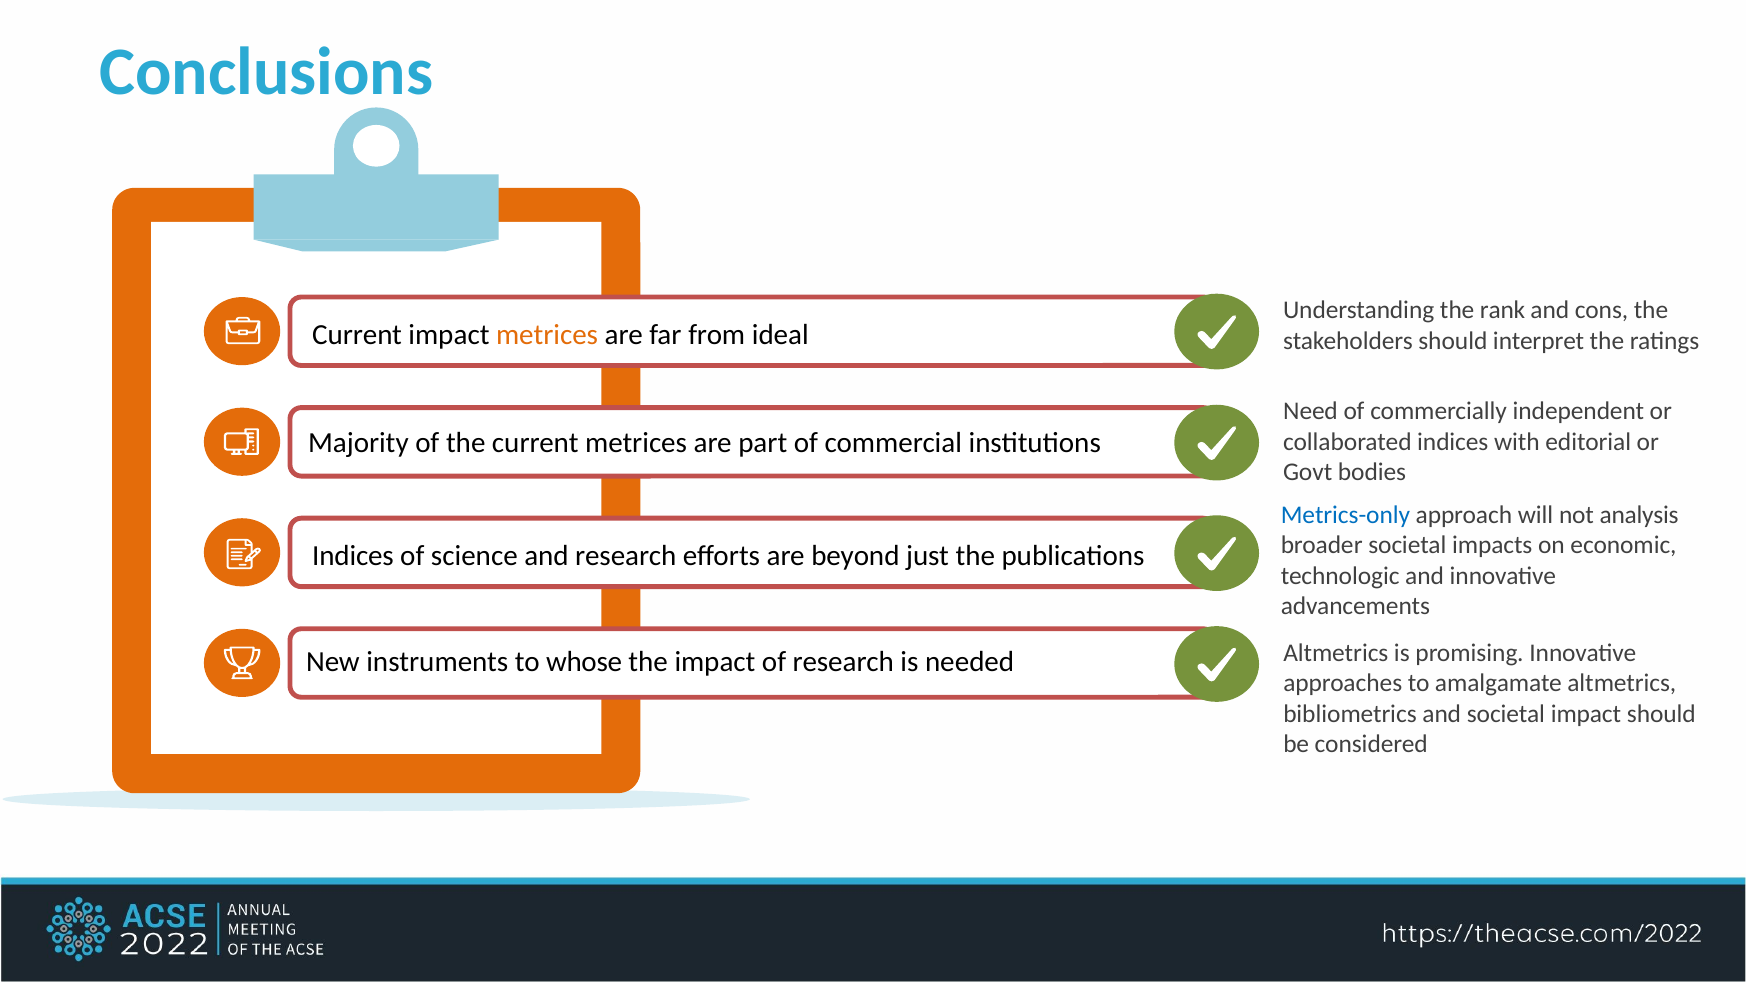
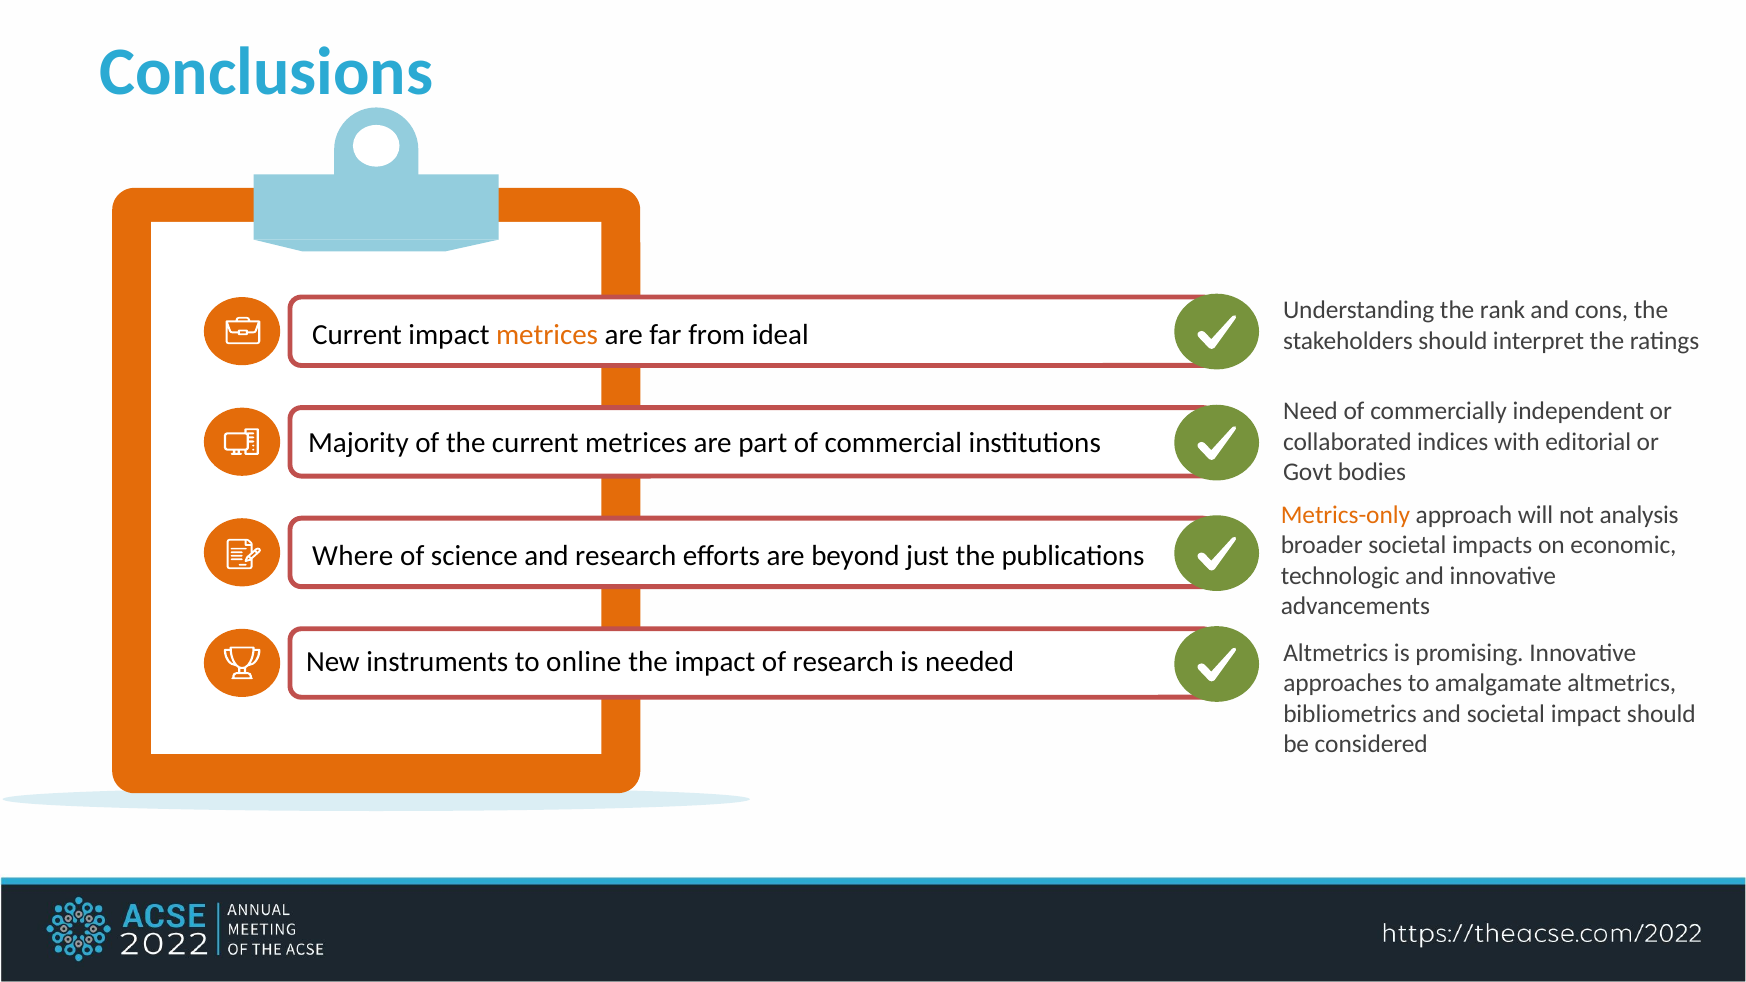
Metrics-only colour: blue -> orange (1345, 515)
Indices: Indices -> Where (353, 556)
whose: whose -> online (584, 662)
